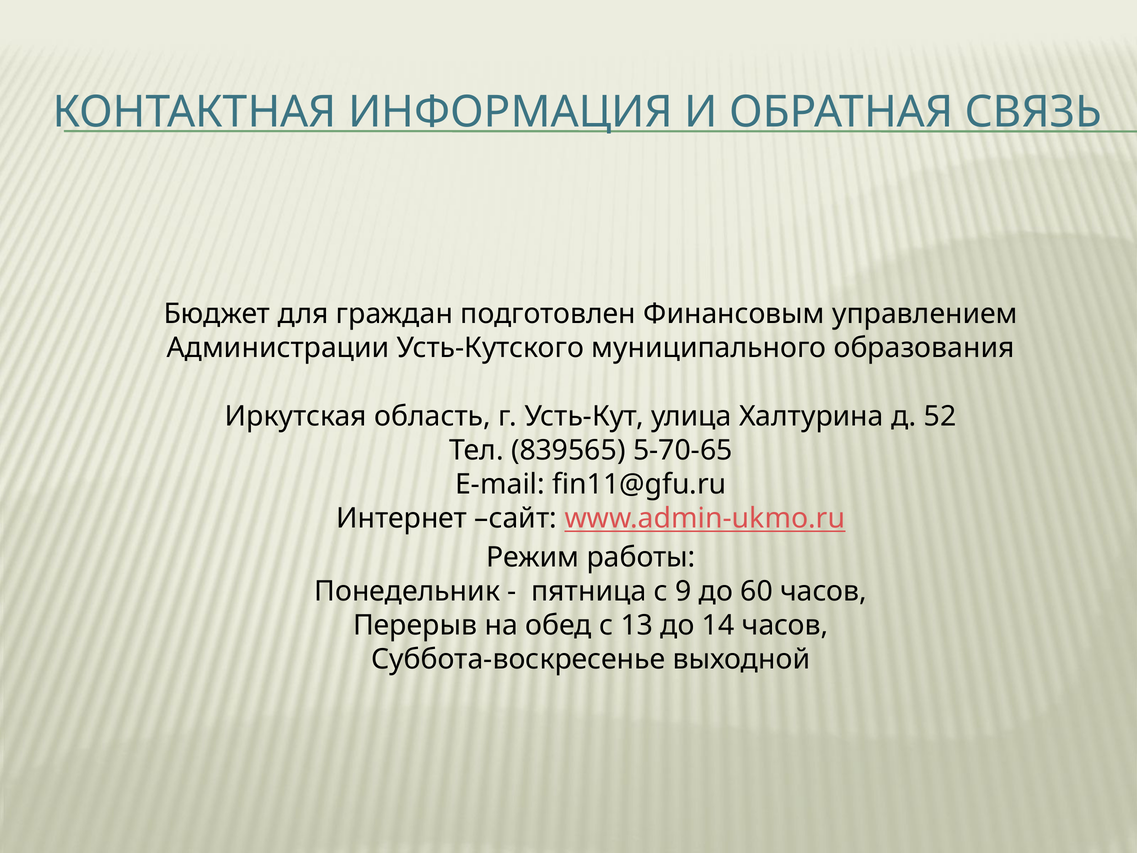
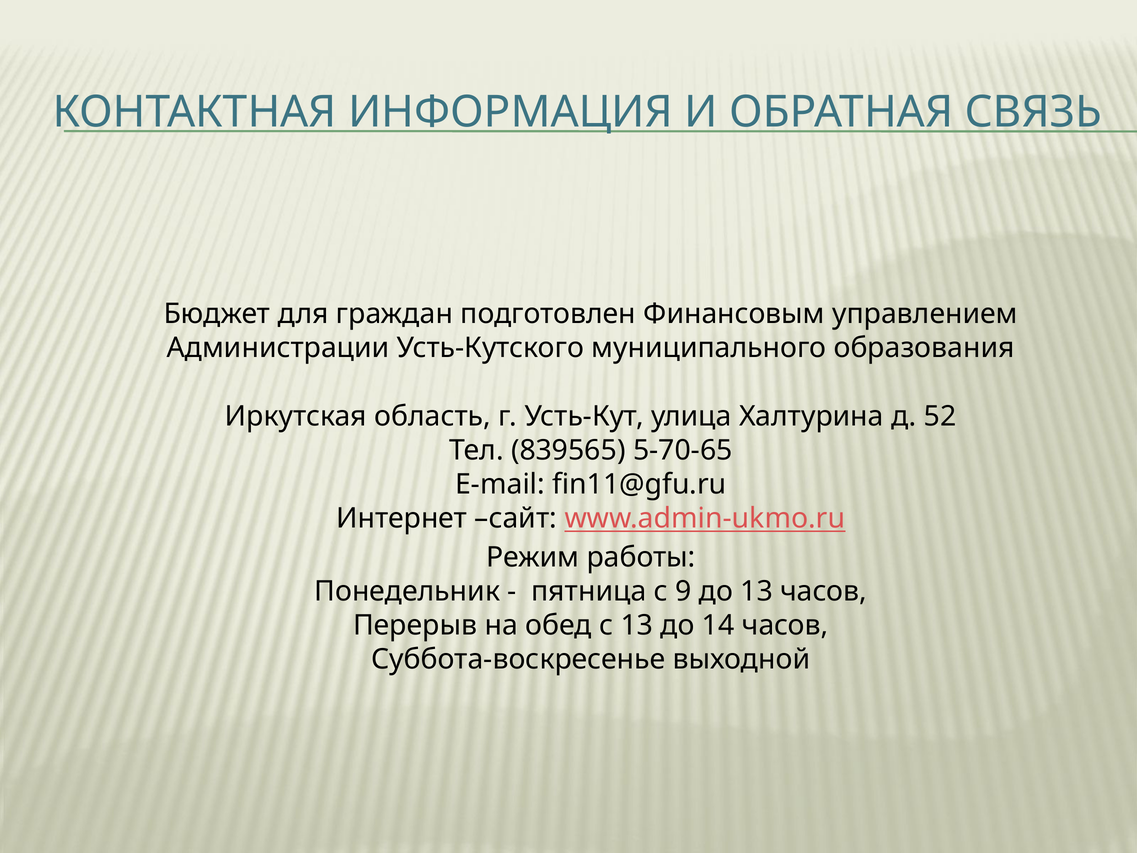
до 60: 60 -> 13 (757, 591)
